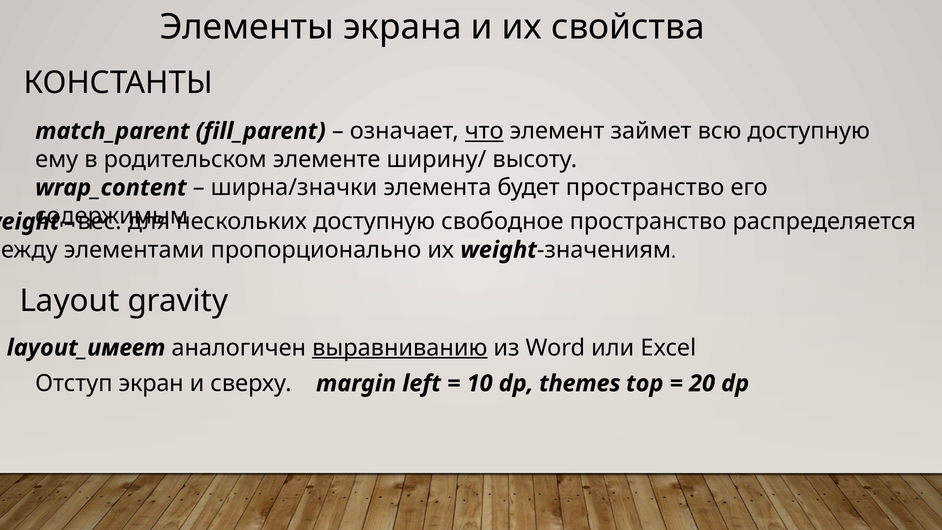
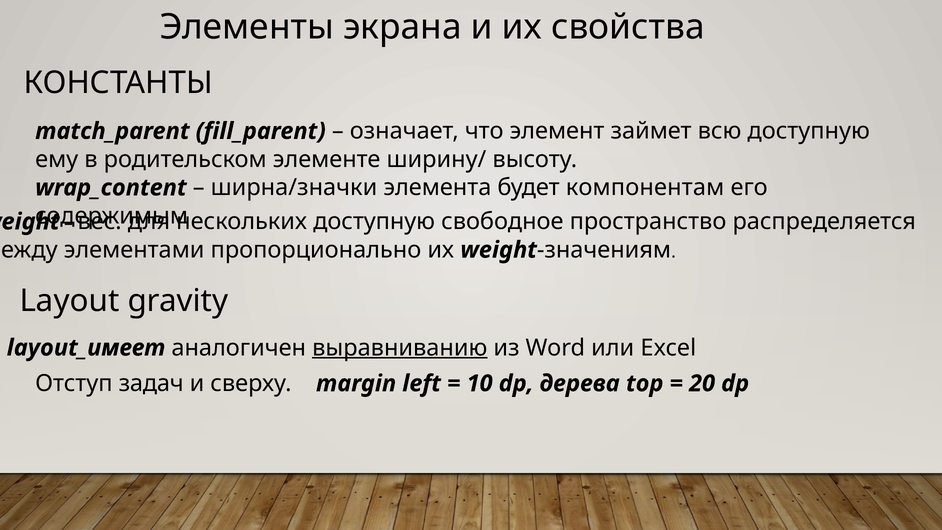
что underline: present -> none (484, 131)
будет пространство: пространство -> компонентам (645, 188)
экран: экран -> задач (151, 383)
themes: themes -> дерева (580, 383)
